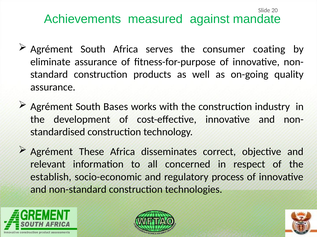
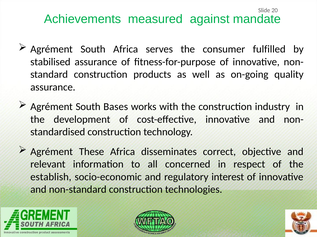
coating: coating -> fulfilled (269, 49)
eliminate: eliminate -> stabilised (50, 62)
process: process -> interest (228, 177)
